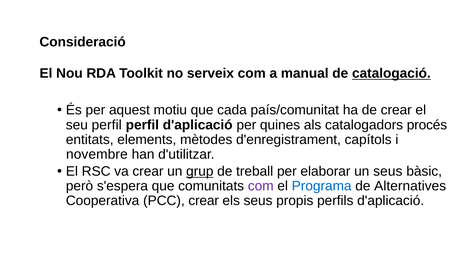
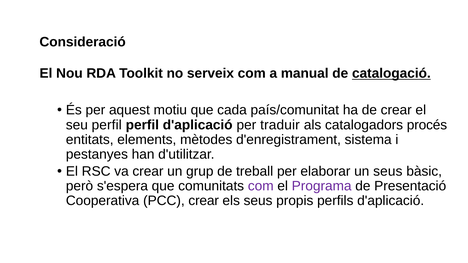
quines: quines -> traduir (280, 125)
capítols: capítols -> sistema (368, 140)
novembre: novembre -> pestanyes (97, 154)
grup underline: present -> none (200, 172)
Programa colour: blue -> purple (322, 186)
Alternatives: Alternatives -> Presentació (410, 186)
